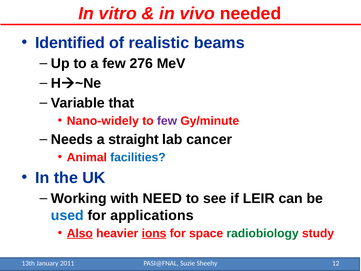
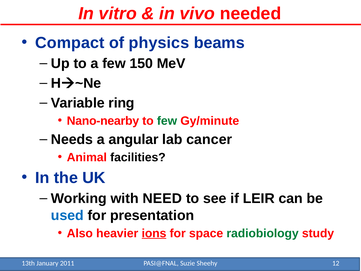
Identified: Identified -> Compact (70, 43)
realistic: realistic -> physics (159, 43)
276: 276 -> 150 (141, 63)
that: that -> ring (121, 103)
Nano-widely: Nano-widely -> Nano-nearby (103, 121)
few colour: purple -> green (167, 121)
straight: straight -> angular (134, 139)
facilities colour: blue -> black (138, 157)
applications: applications -> presentation (152, 215)
Also underline: present -> none (80, 233)
